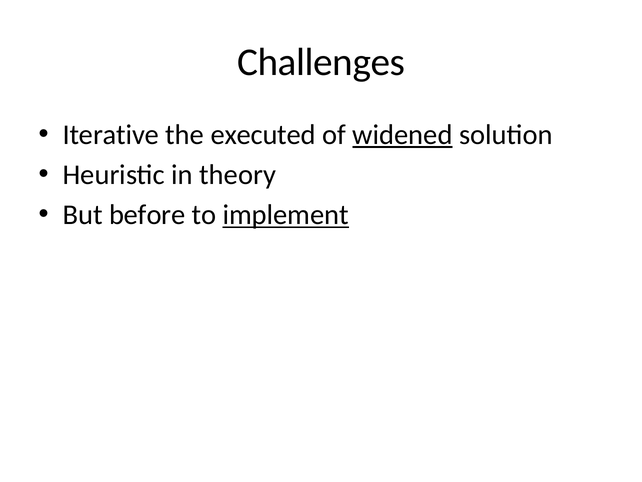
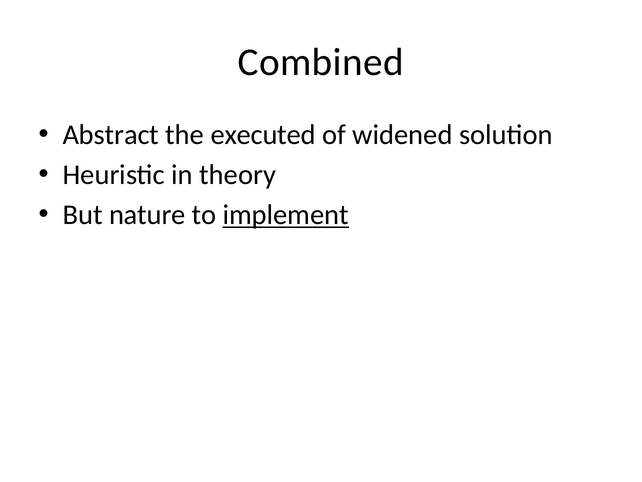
Challenges: Challenges -> Combined (321, 62)
Iterative: Iterative -> Abstract (111, 135)
widened underline: present -> none (402, 135)
before: before -> nature (147, 215)
